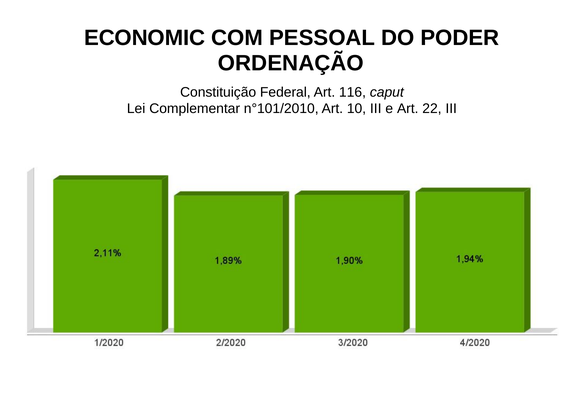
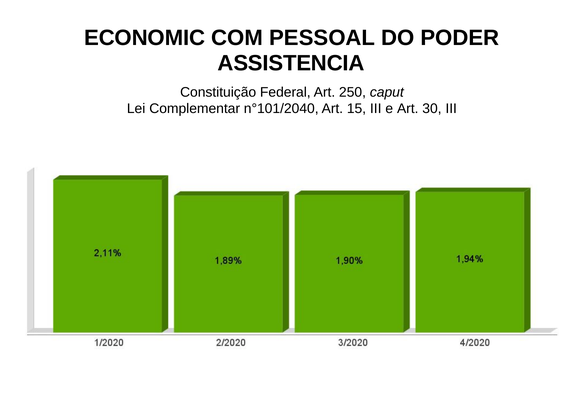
ORDENAÇÃO: ORDENAÇÃO -> ASSISTENCIA (291, 63)
116: 116 -> 250 (352, 92)
n°101/2010: n°101/2010 -> n°101/2040 (281, 109)
10: 10 -> 15 (356, 109)
22: 22 -> 30 (432, 109)
